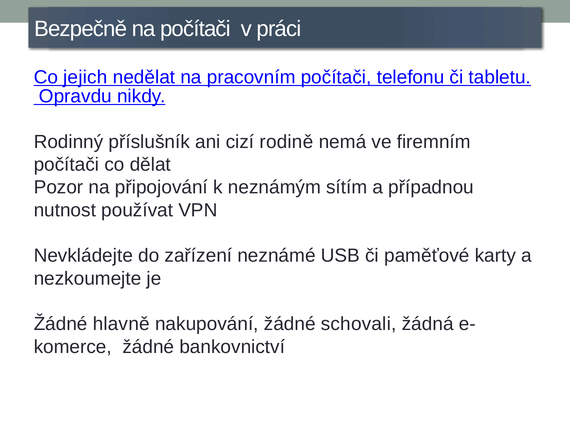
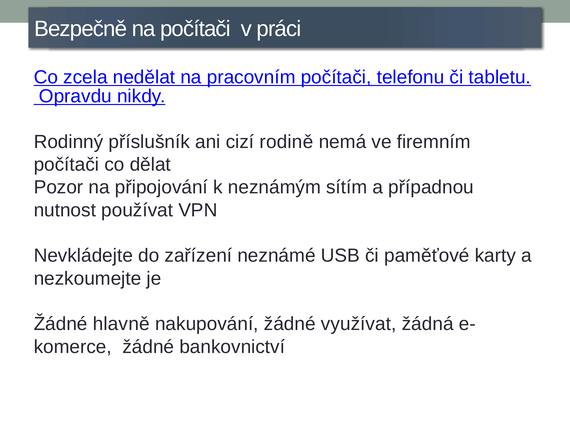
jejich: jejich -> zcela (85, 77)
schovali: schovali -> využívat (359, 324)
